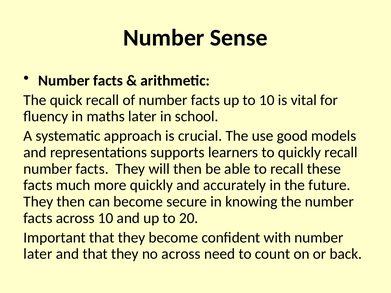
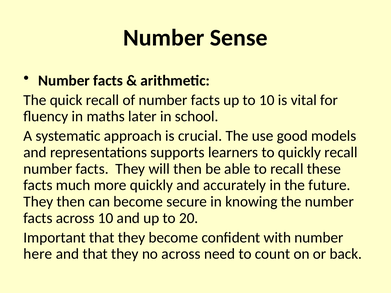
later: later -> here (38, 254)
